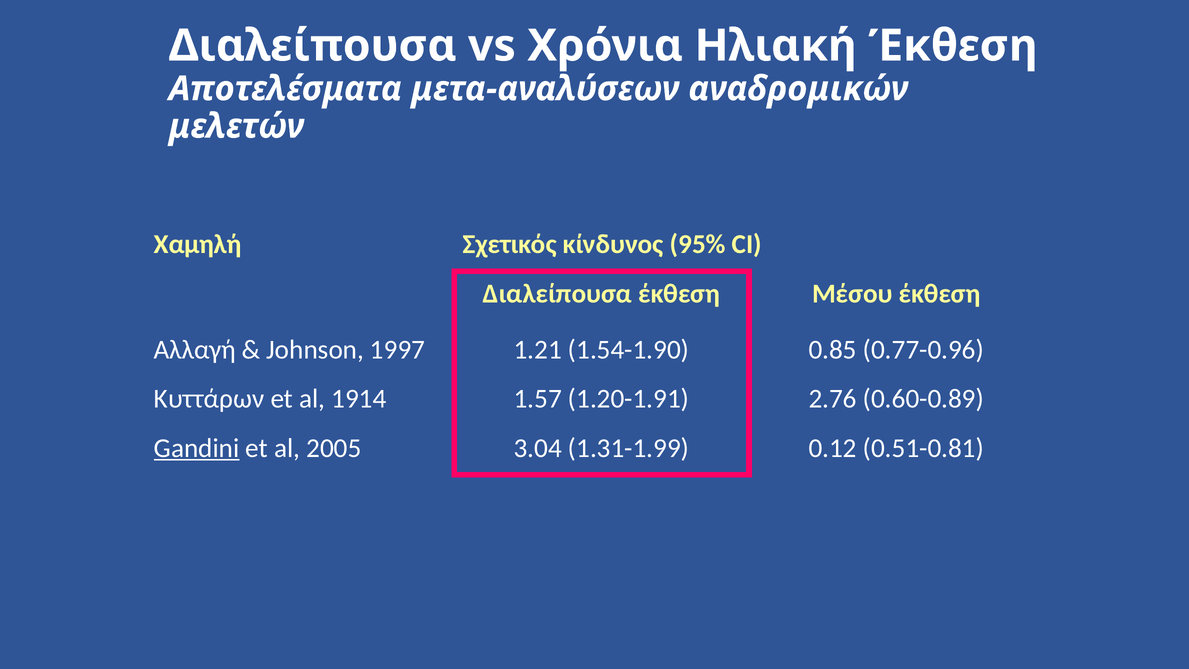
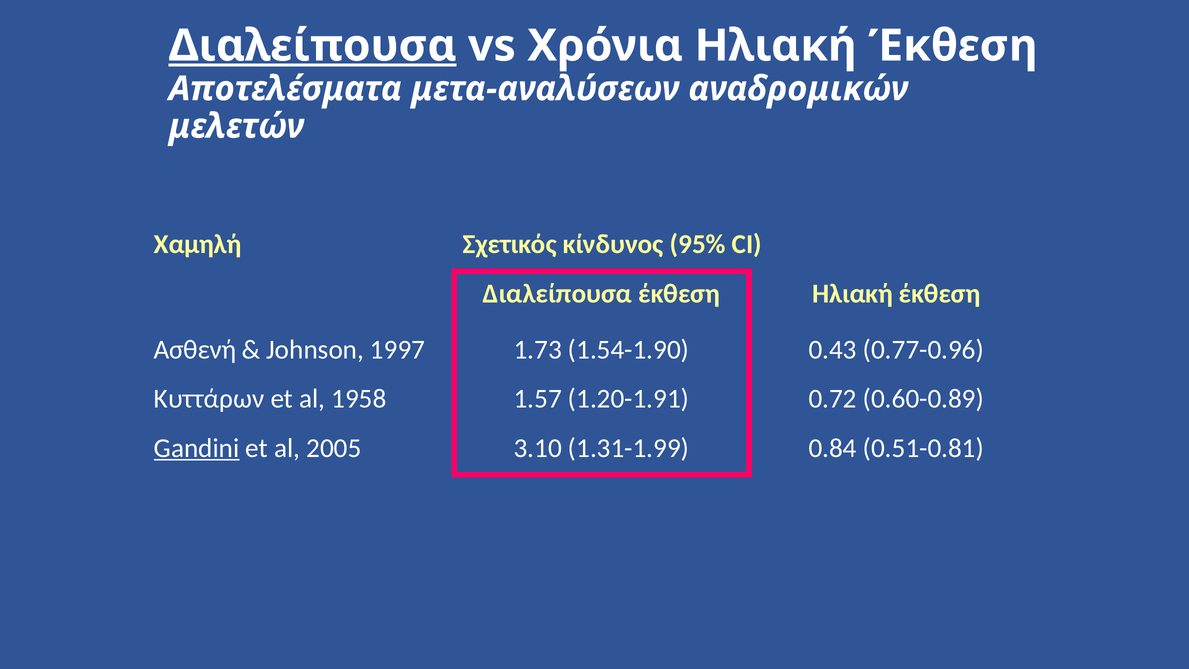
Διαλείπουσα underline: none -> present (313, 46)
Μέσου: Μέσου -> Ηλιακή (853, 293)
Αλλαγή: Αλλαγή -> Ασθενή (195, 350)
1.21: 1.21 -> 1.73 (538, 350)
0.85: 0.85 -> 0.43 (833, 350)
1914: 1914 -> 1958 (359, 399)
2.76: 2.76 -> 0.72 (833, 399)
3.04: 3.04 -> 3.10 (538, 448)
0.12: 0.12 -> 0.84 (833, 448)
